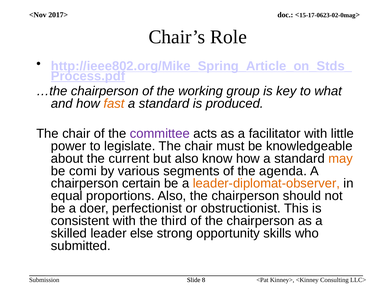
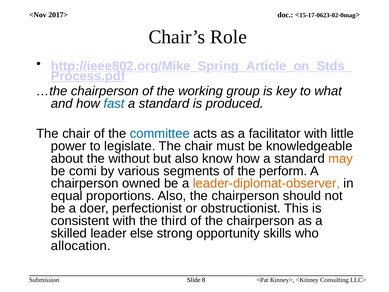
fast colour: orange -> blue (114, 103)
committee colour: purple -> blue (160, 133)
current: current -> without (129, 158)
agenda: agenda -> perform (283, 171)
certain: certain -> owned (141, 183)
submitted: submitted -> allocation (81, 246)
